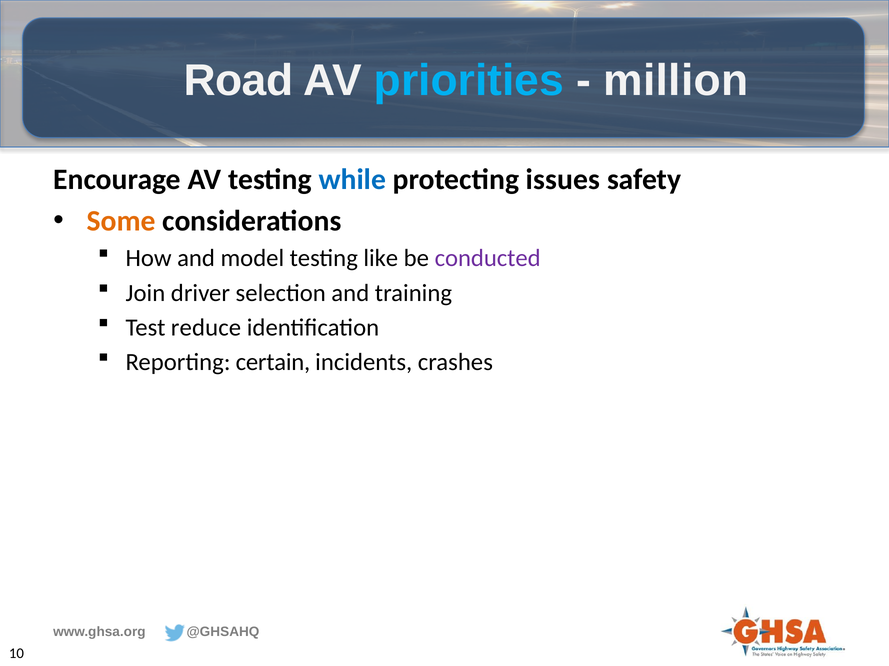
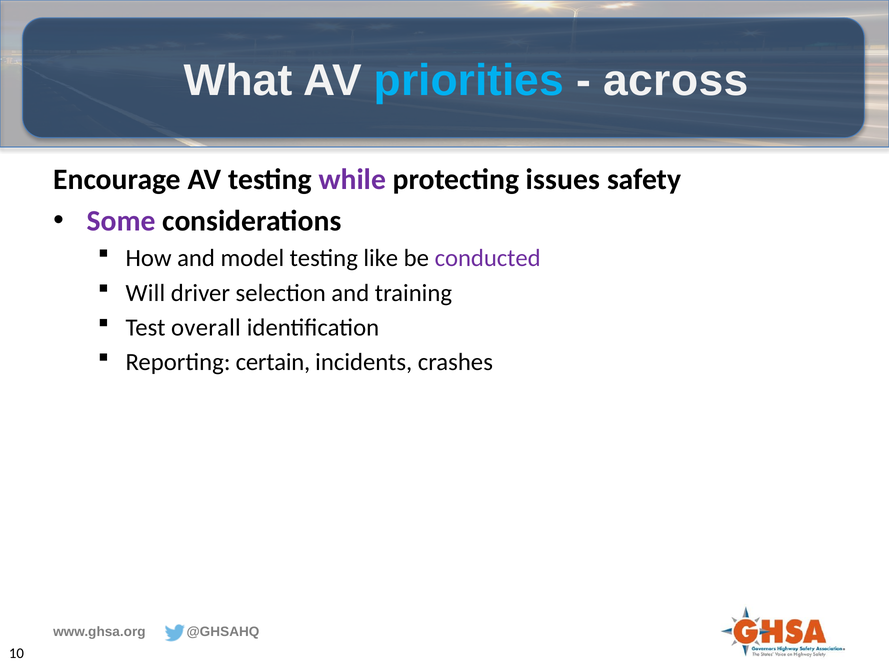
Road: Road -> What (238, 81)
million: million -> across (676, 81)
while colour: blue -> purple (352, 180)
Some colour: orange -> purple (121, 221)
Join: Join -> Will (145, 293)
reduce: reduce -> overall (206, 328)
